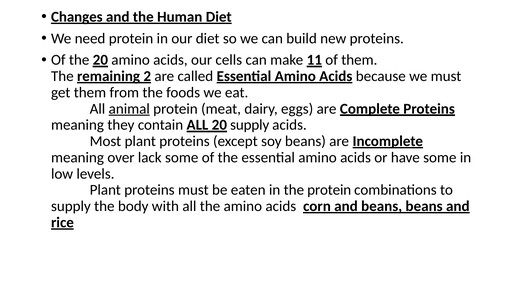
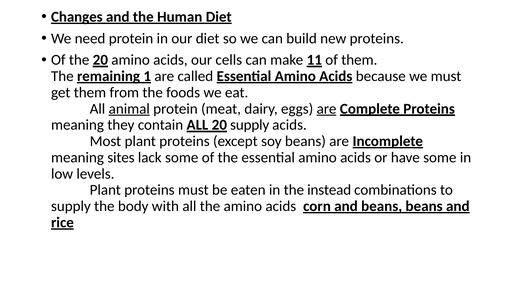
2: 2 -> 1 (147, 76)
are underline: none -> present (327, 109)
over: over -> sites (121, 158)
the protein: protein -> instead (329, 190)
